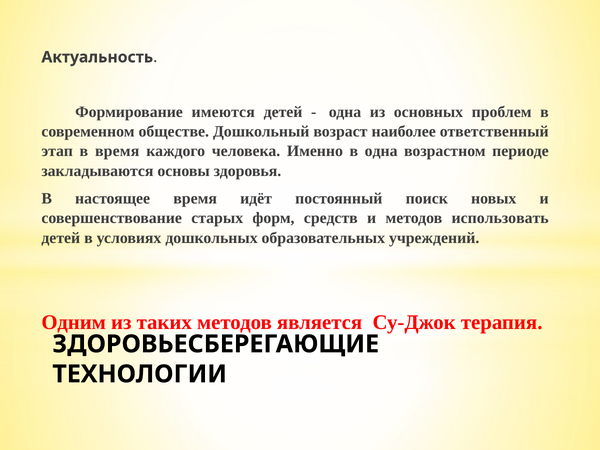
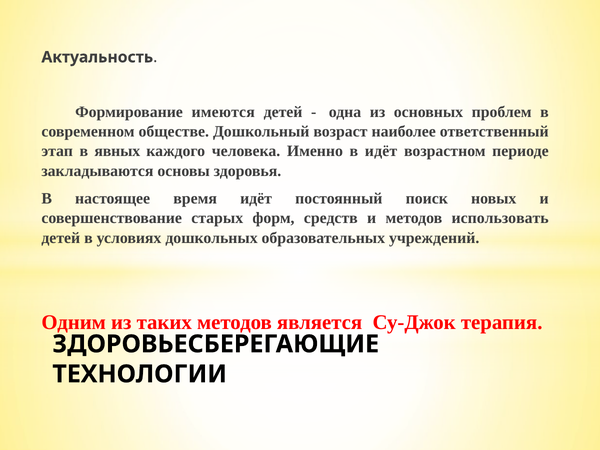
в время: время -> явных (117, 151)
в одна: одна -> идёт (381, 151)
